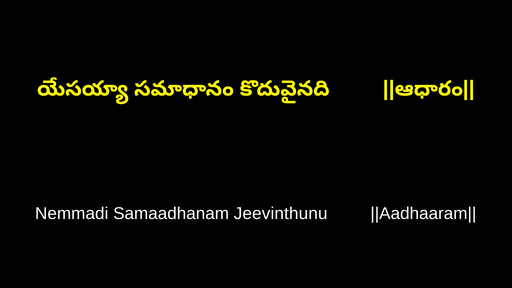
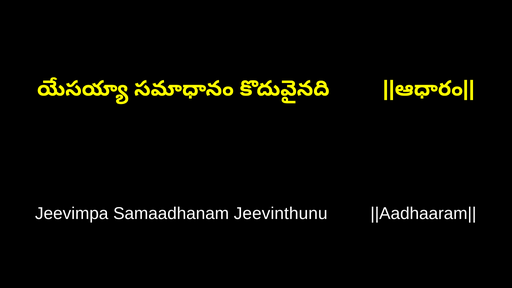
Nemmadi: Nemmadi -> Jeevimpa (72, 214)
